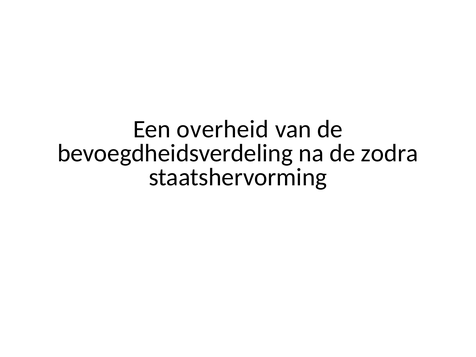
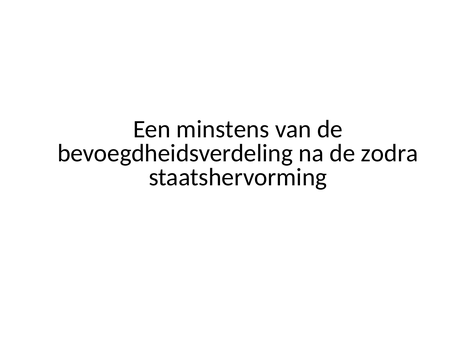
overheid: overheid -> minstens (223, 129)
